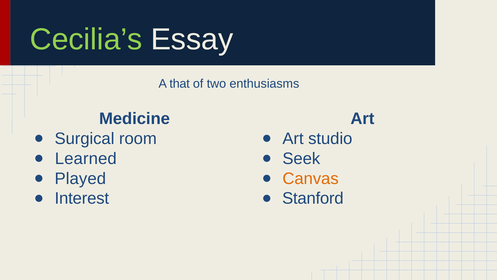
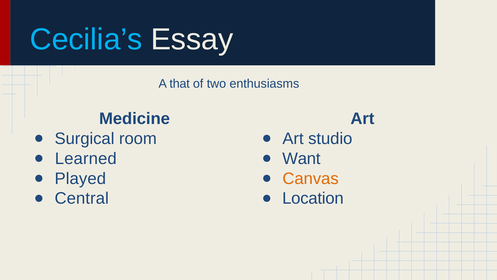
Cecilia’s colour: light green -> light blue (86, 40)
Seek: Seek -> Want (301, 158)
Interest: Interest -> Central (82, 198)
Stanford: Stanford -> Location (313, 198)
